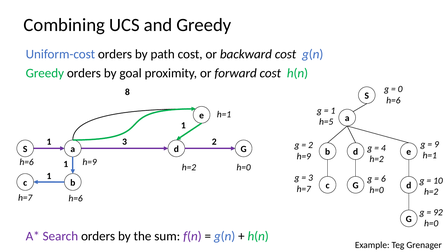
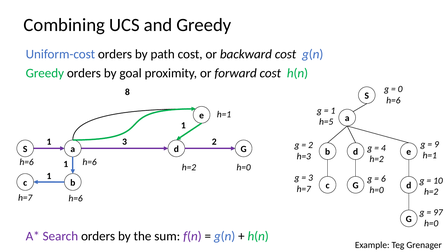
h=9: h=9 -> h=3 (304, 156)
h=9: h=9 -> h=6 (90, 162)
92: 92 -> 97 (438, 212)
